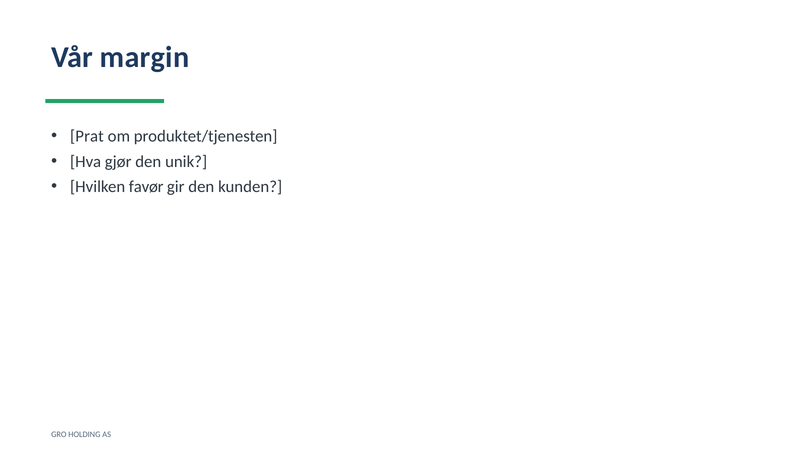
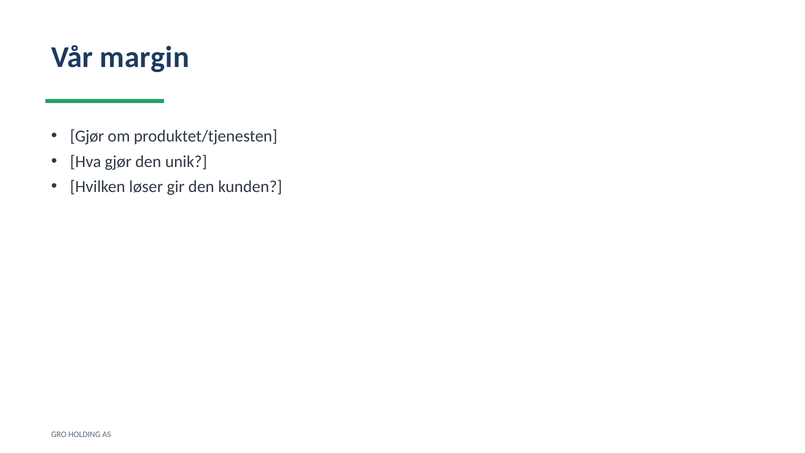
Prat: Prat -> Gjør (87, 136)
favør: favør -> løser (146, 187)
